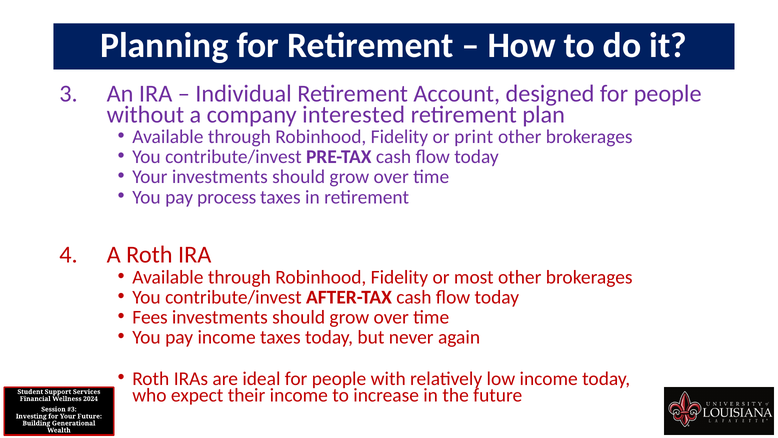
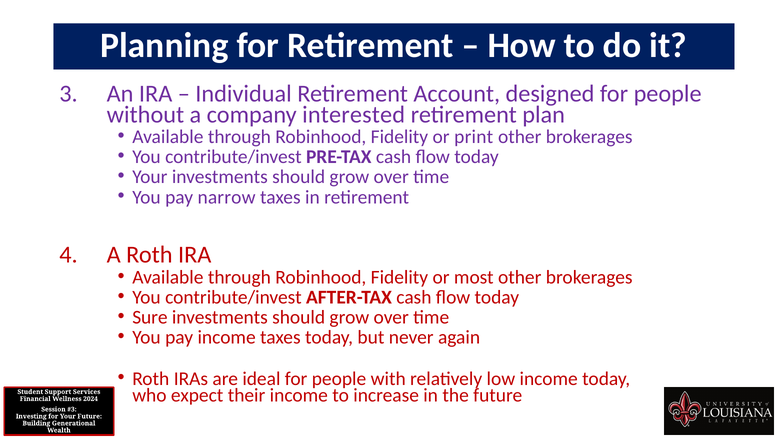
process: process -> narrow (227, 197)
Fees: Fees -> Sure (150, 317)
